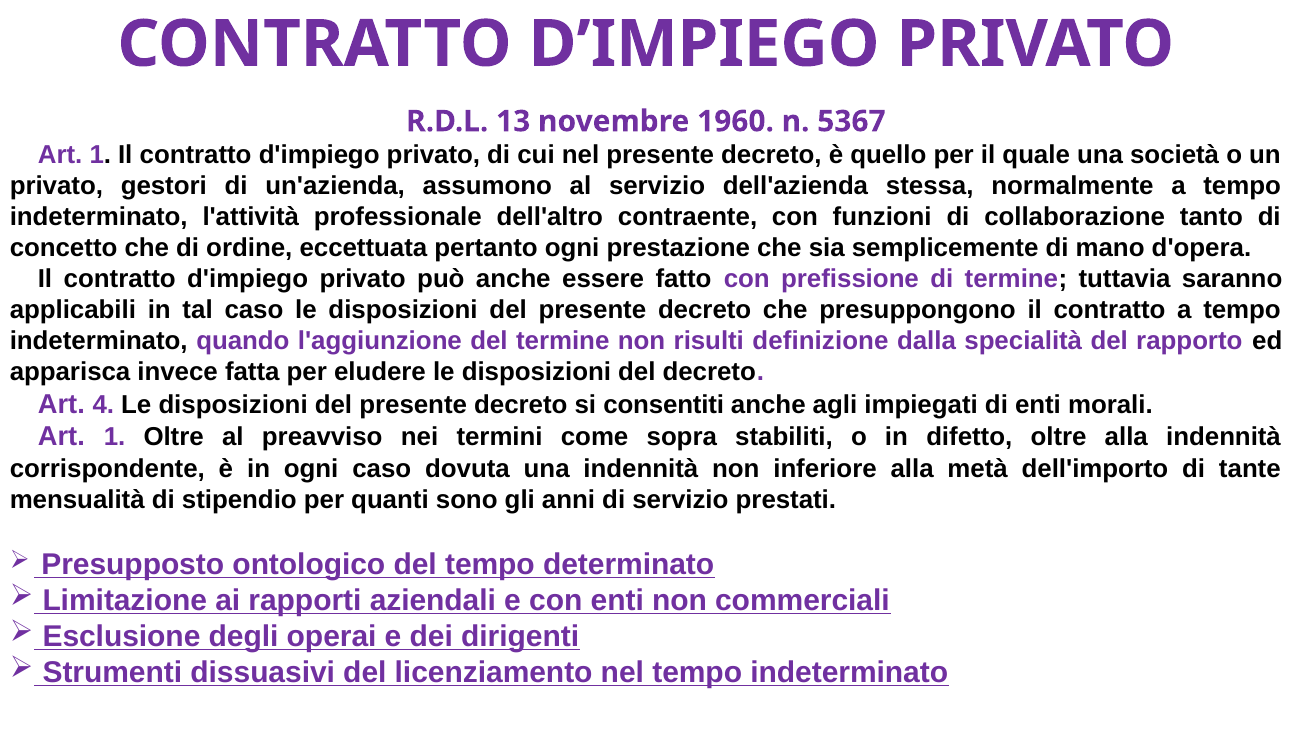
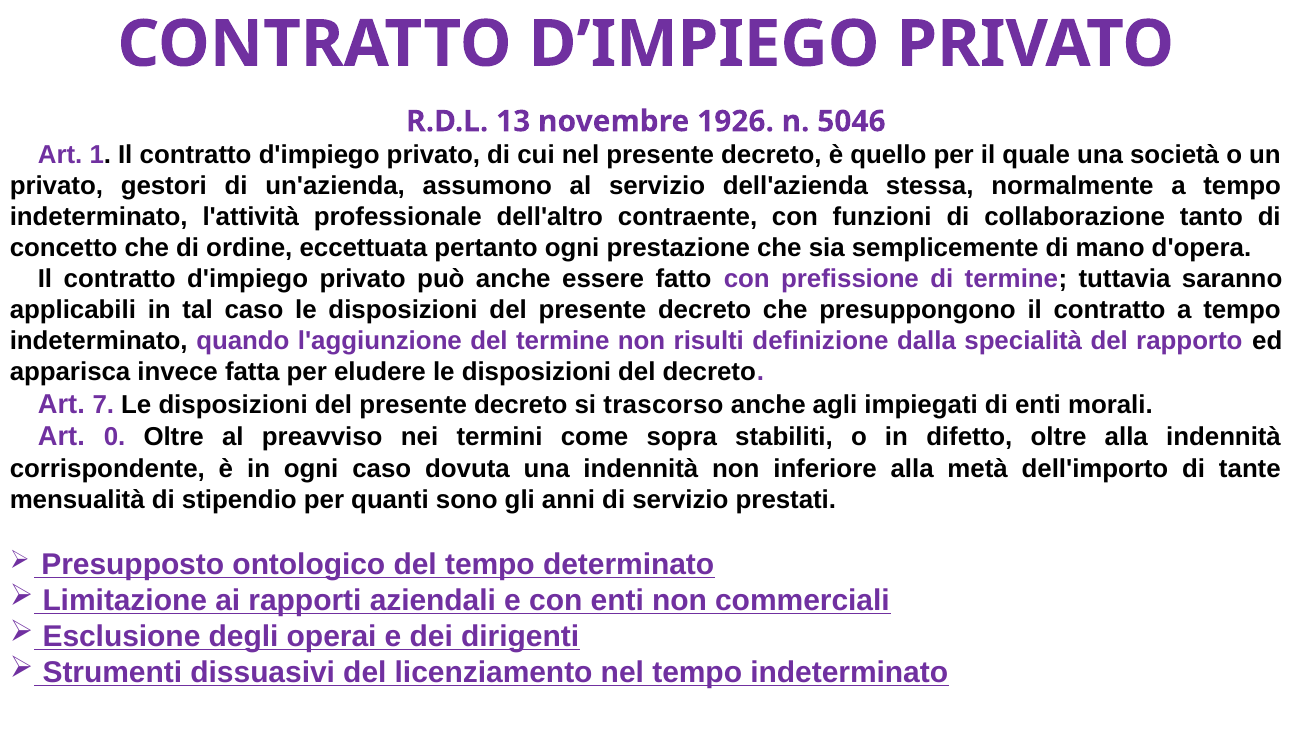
1960: 1960 -> 1926 (736, 121)
5367: 5367 -> 5046 (851, 121)
4: 4 -> 7 (103, 405)
consentiti: consentiti -> trascorso (663, 405)
1: 1 -> 0 (115, 437)
